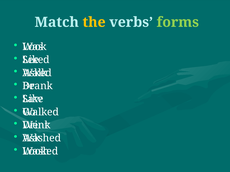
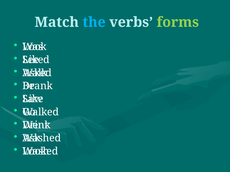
the colour: yellow -> light blue (94, 22)
